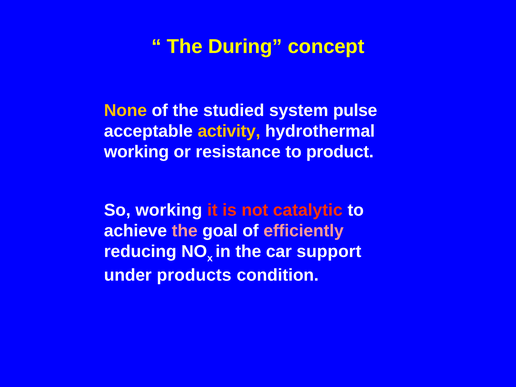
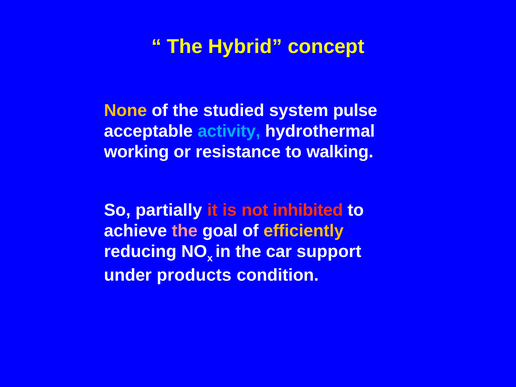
During: During -> Hybrid (245, 47)
activity colour: yellow -> light blue (229, 131)
product: product -> walking (340, 152)
So working: working -> partially (169, 210)
catalytic: catalytic -> inhibited (308, 210)
efficiently colour: pink -> yellow (304, 231)
